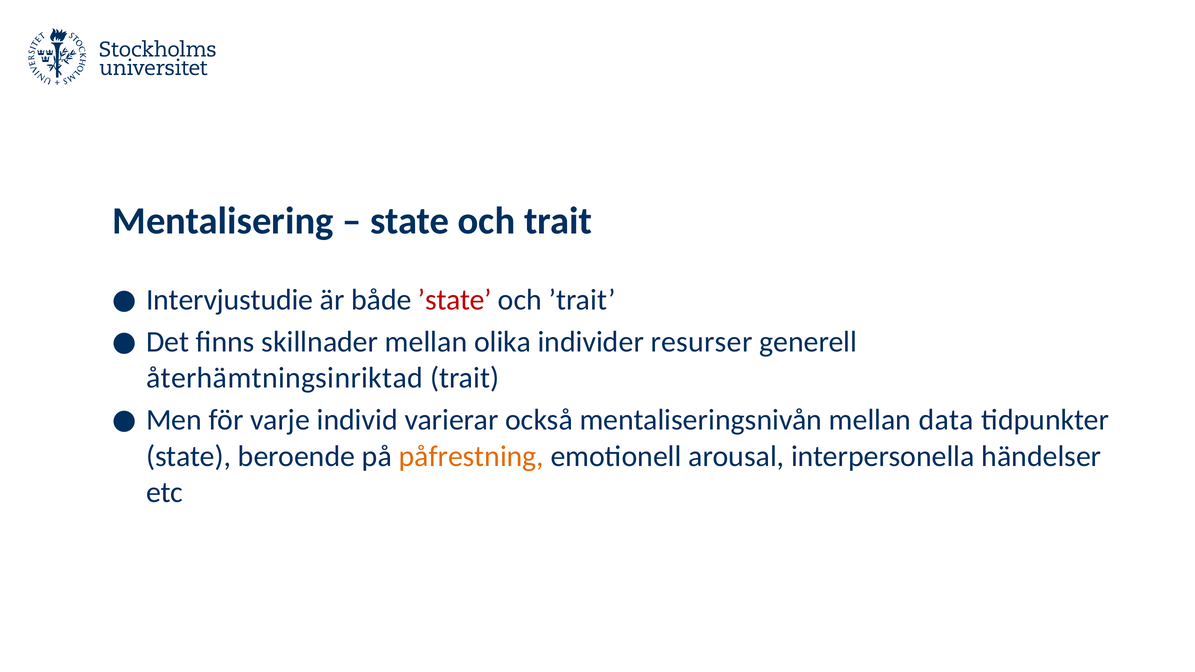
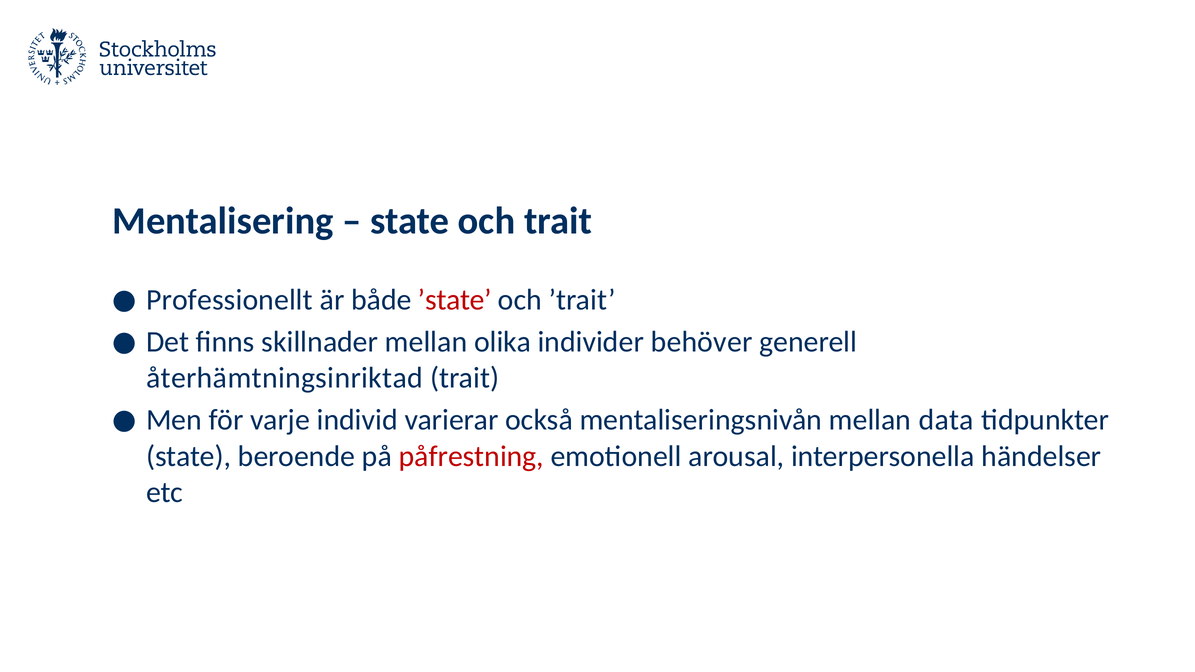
Intervjustudie: Intervjustudie -> Professionellt (229, 300)
resurser: resurser -> behöver (702, 342)
påfrestning colour: orange -> red (471, 456)
